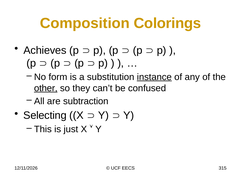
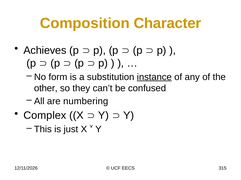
Colorings: Colorings -> Character (167, 23)
other underline: present -> none (46, 89)
subtraction: subtraction -> numbering (86, 102)
Selecting: Selecting -> Complex (45, 116)
